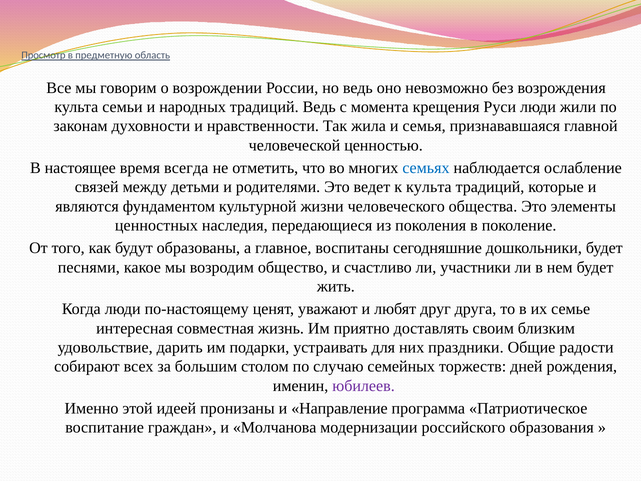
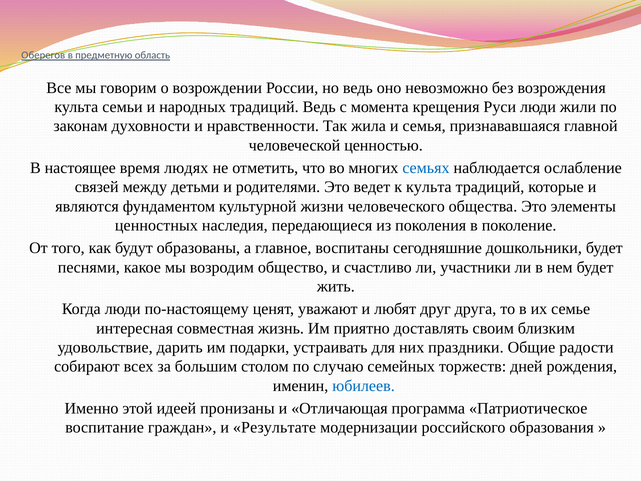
Просмотр: Просмотр -> Оберегов (43, 55)
всегда: всегда -> людях (186, 168)
юбилеев colour: purple -> blue (364, 386)
Направление: Направление -> Отличающая (339, 408)
Молчанова: Молчанова -> Результате (275, 427)
